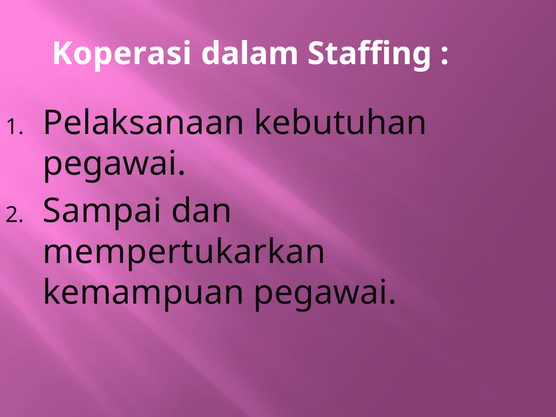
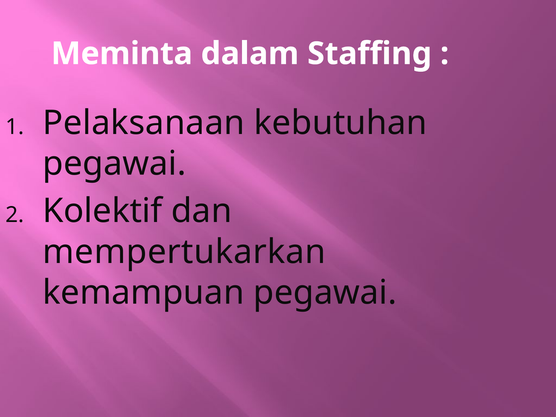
Koperasi: Koperasi -> Meminta (122, 54)
Sampai: Sampai -> Kolektif (102, 211)
